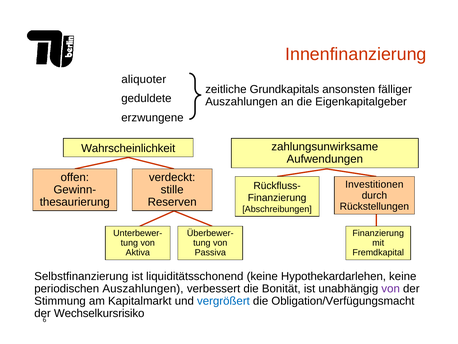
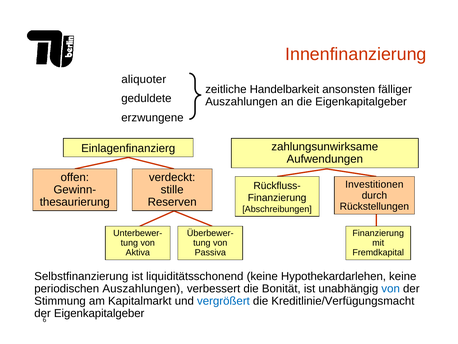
Grundkapitals: Grundkapitals -> Handelbarkeit (284, 89)
Wahrscheinlichkeit: Wahrscheinlichkeit -> Einlagenfinanzierg (128, 148)
von colour: purple -> blue (391, 288)
Obligation/Verfügungsmacht: Obligation/Verfügungsmacht -> Kreditlinie/Verfügungsmacht (343, 301)
der Wechselkursrisiko: Wechselkursrisiko -> Eigenkapitalgeber (99, 313)
